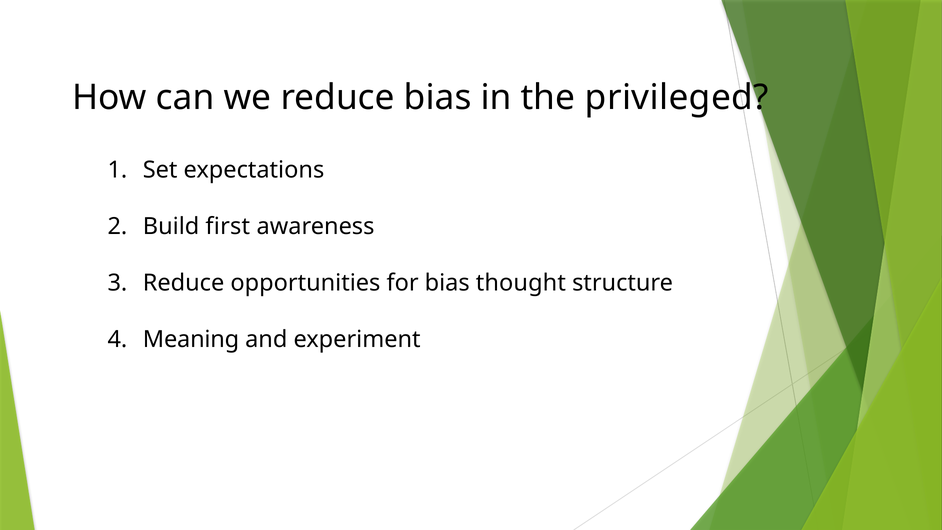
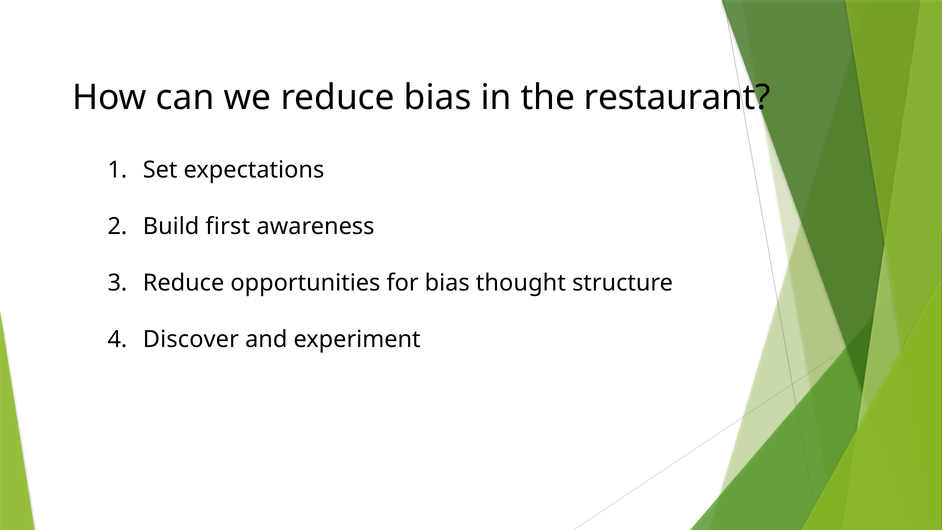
privileged: privileged -> restaurant (677, 98)
Meaning: Meaning -> Discover (191, 339)
